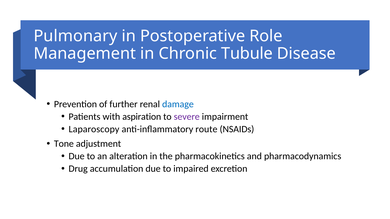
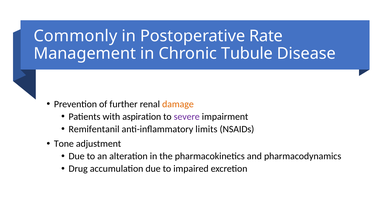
Pulmonary: Pulmonary -> Commonly (75, 36)
Role: Role -> Rate (266, 36)
damage colour: blue -> orange (178, 104)
Laparoscopy: Laparoscopy -> Remifentanil (94, 129)
route: route -> limits (206, 129)
